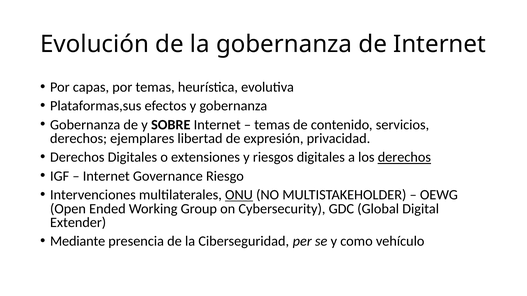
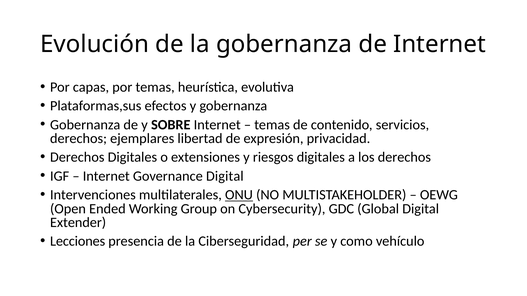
derechos underline: present -> none (404, 158)
Governance Riesgo: Riesgo -> Digital (225, 176)
Mediante: Mediante -> Lecciones (78, 242)
